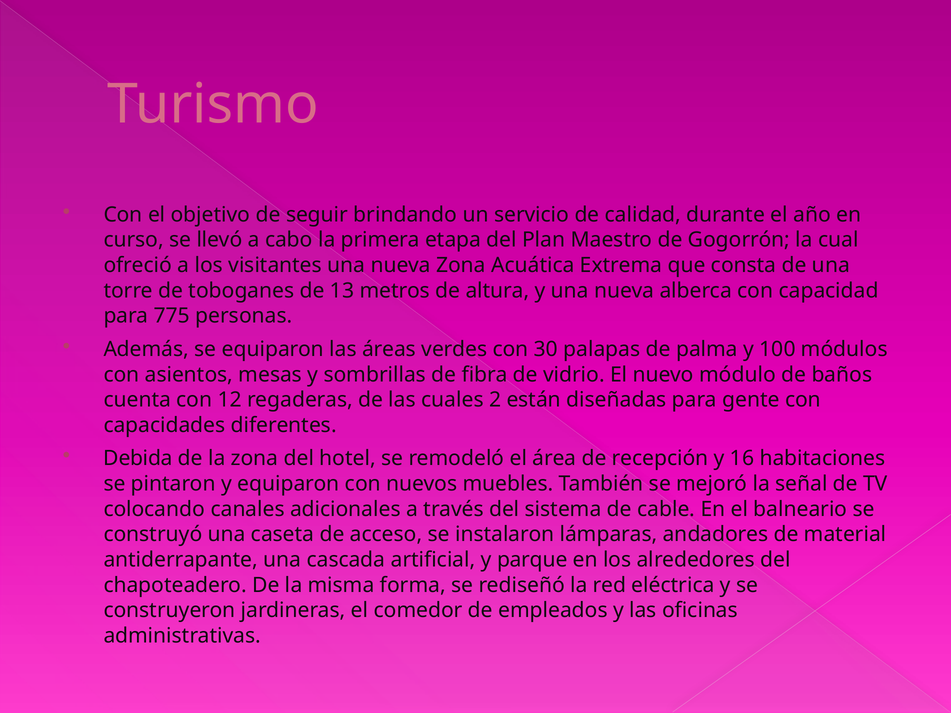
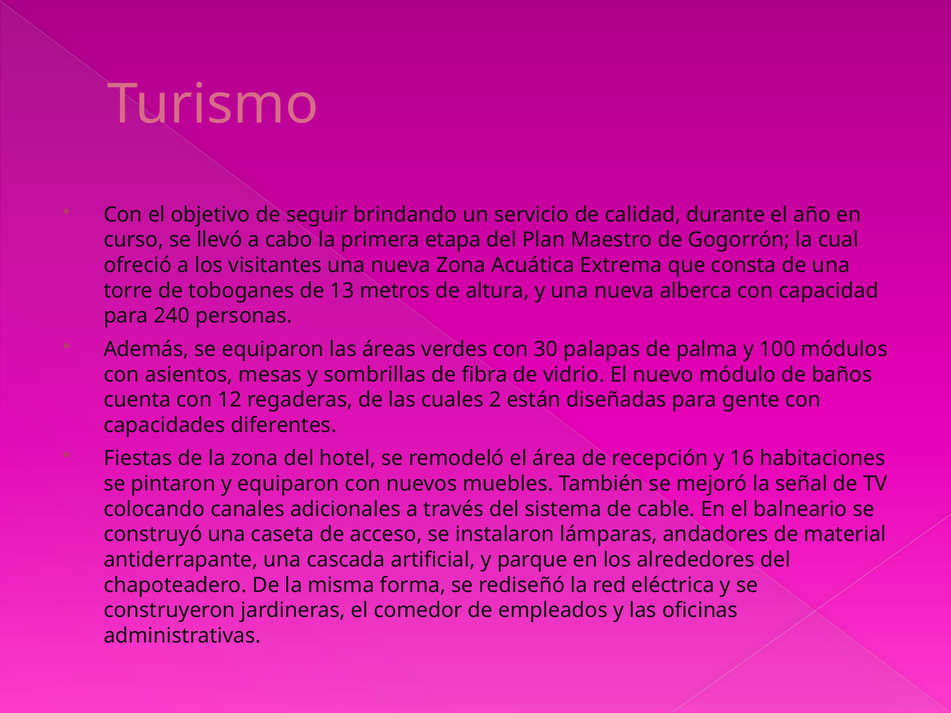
775: 775 -> 240 (172, 316)
Debida: Debida -> Fiestas (138, 459)
